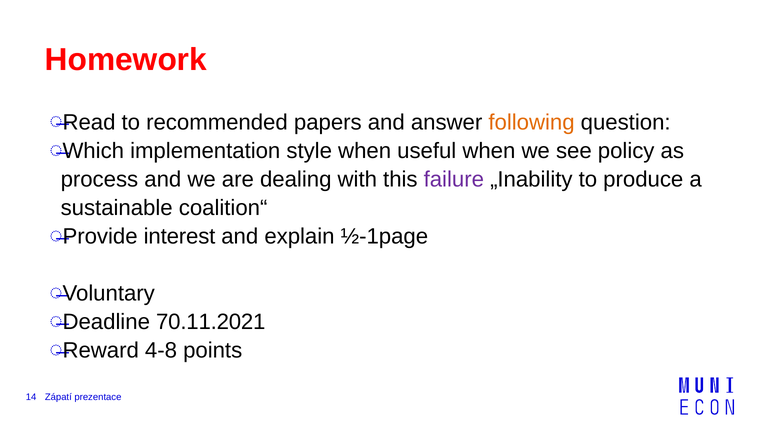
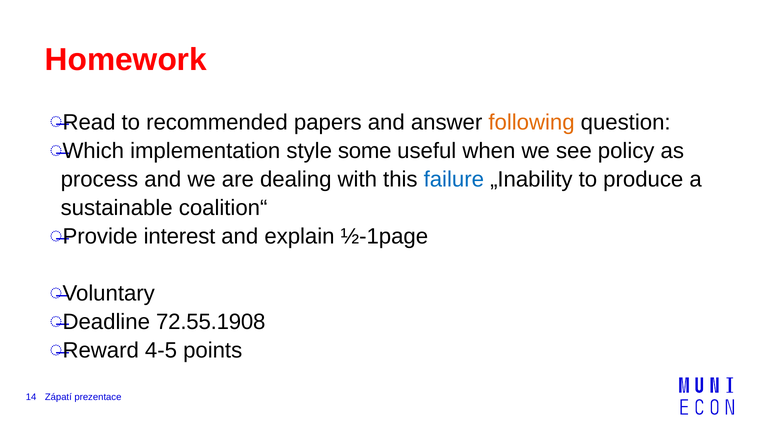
style when: when -> some (365, 151)
failure colour: purple -> blue (454, 179)
70.11.2021: 70.11.2021 -> 72.55.1908 (211, 322)
4-8: 4-8 -> 4-5 (161, 351)
